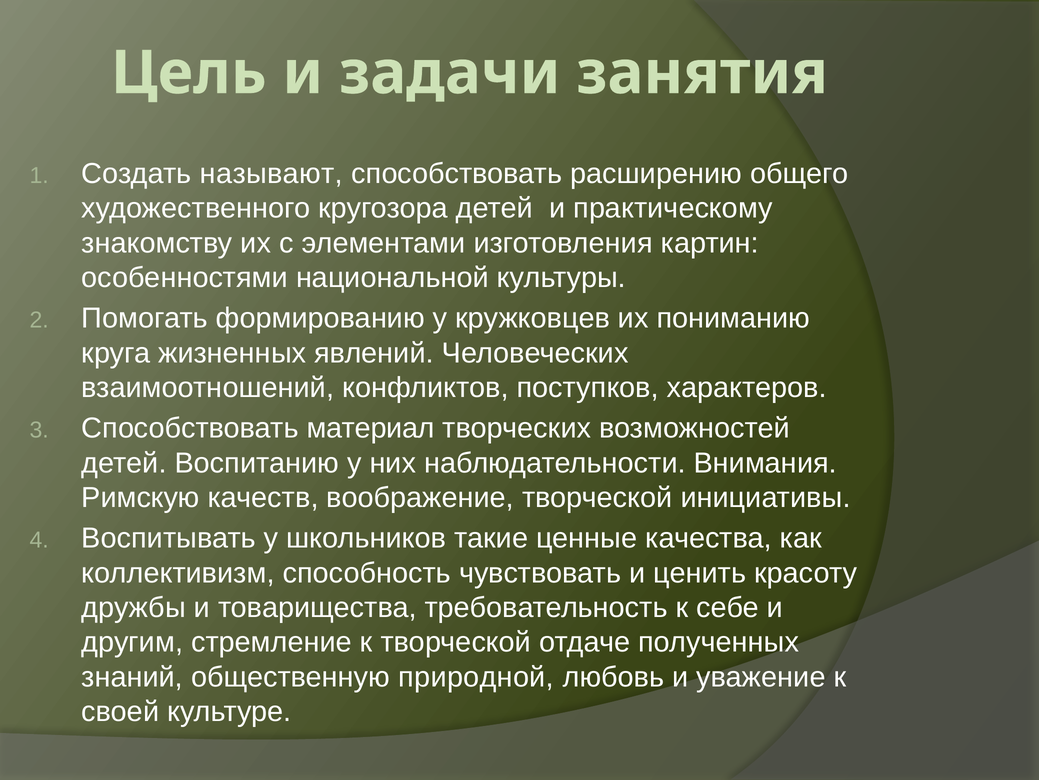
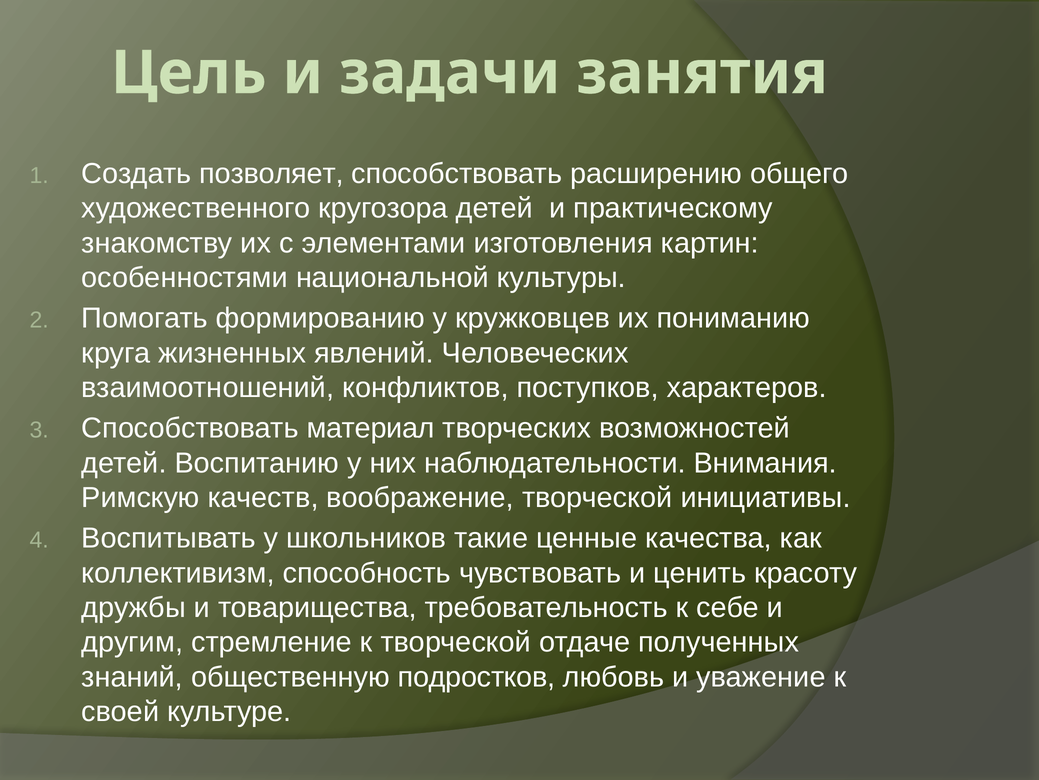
называют: называют -> позволяет (272, 174)
природной: природной -> подростков (476, 676)
